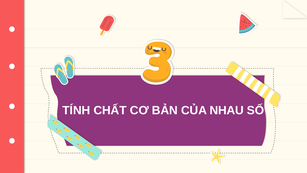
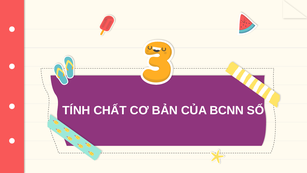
NHAU: NHAU -> BCNN (227, 110)
